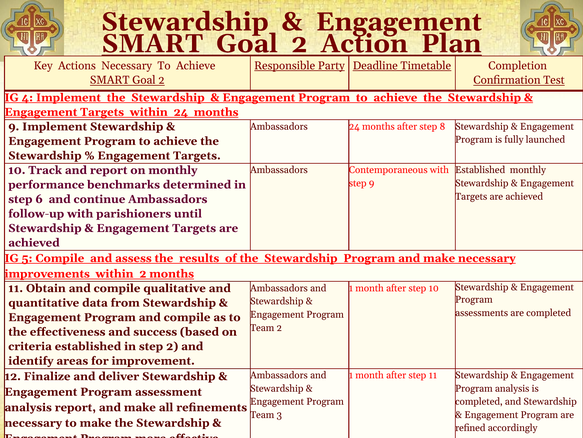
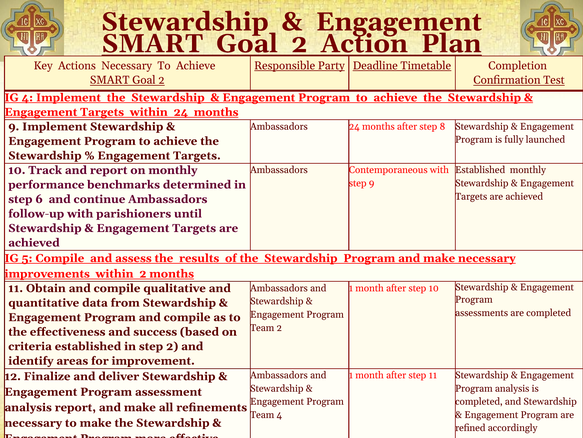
Team 3: 3 -> 4 (279, 414)
